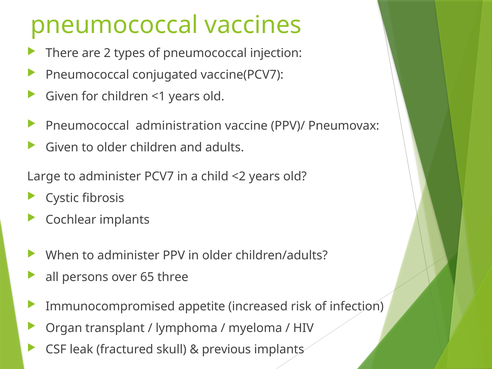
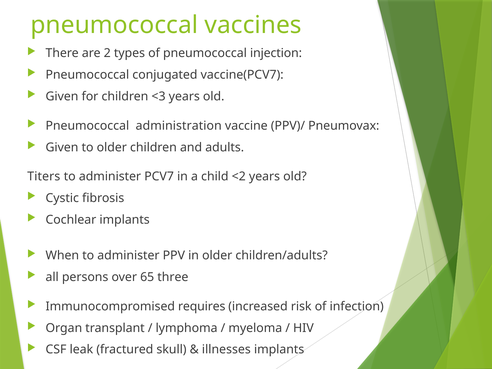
<1: <1 -> <3 (159, 96)
Large: Large -> Titers (44, 177)
appetite: appetite -> requires (202, 306)
previous: previous -> illnesses (226, 350)
